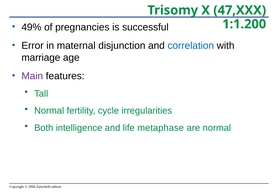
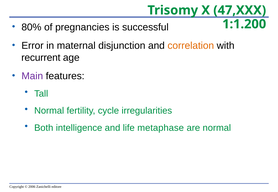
49%: 49% -> 80% (31, 27)
correlation colour: blue -> orange (191, 46)
marriage: marriage -> recurrent (41, 58)
